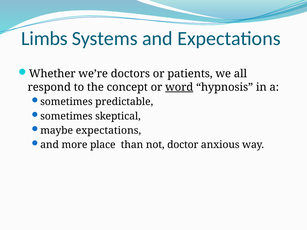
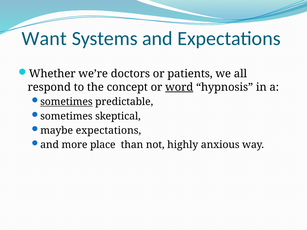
Limbs: Limbs -> Want (44, 39)
sometimes underline: none -> present (66, 102)
doctor: doctor -> highly (183, 145)
